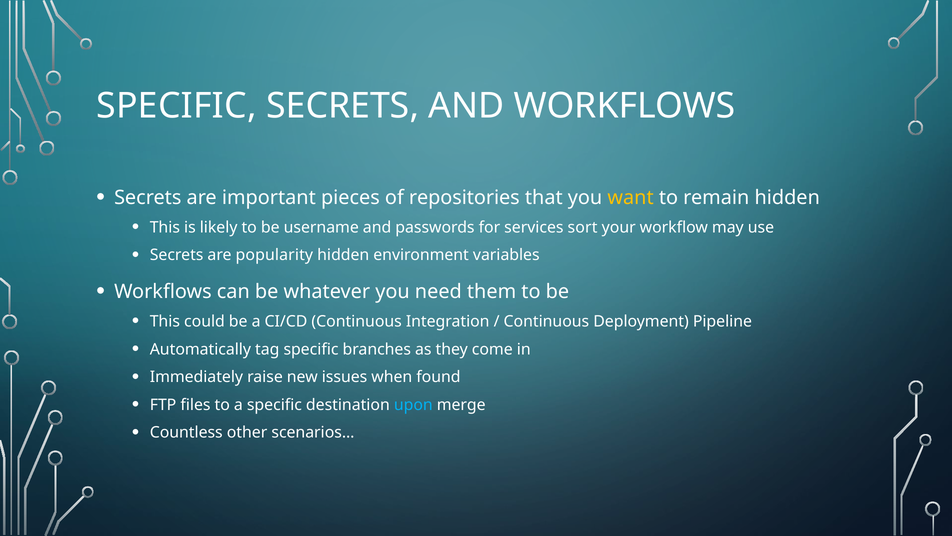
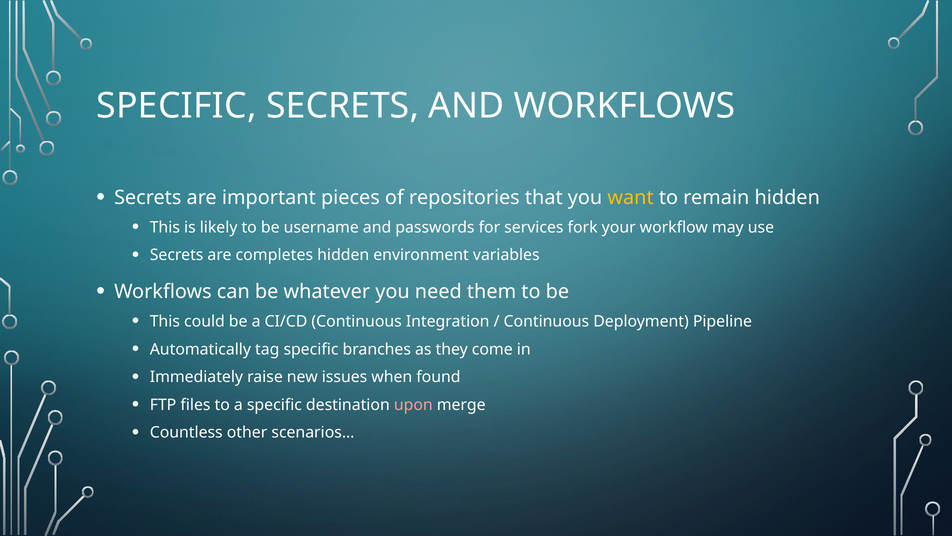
sort: sort -> fork (583, 227)
popularity: popularity -> completes (274, 255)
upon colour: light blue -> pink (413, 404)
